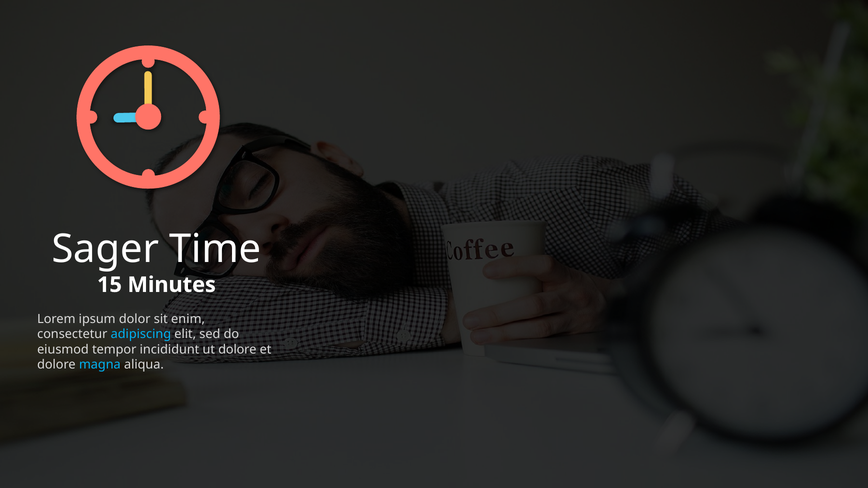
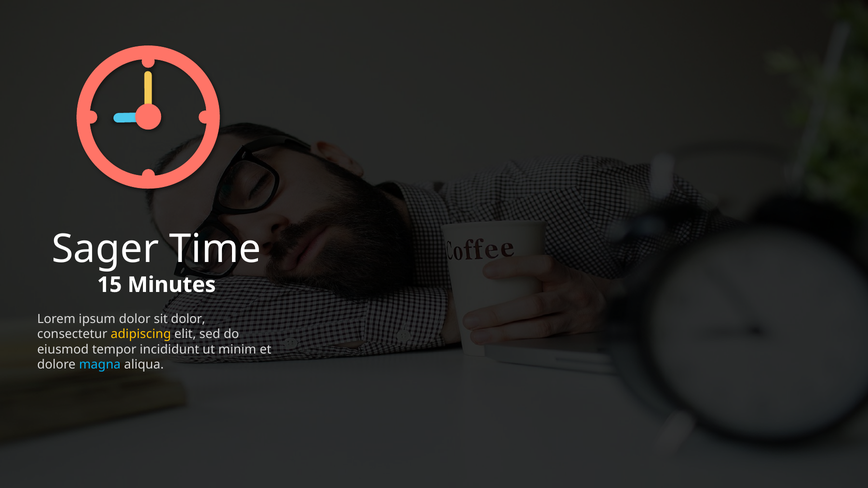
sit enim: enim -> dolor (188, 319)
adipiscing colour: light blue -> yellow (141, 334)
ut dolore: dolore -> minim (237, 350)
